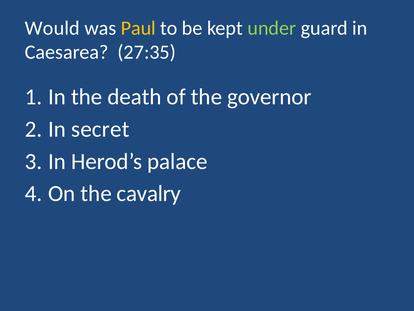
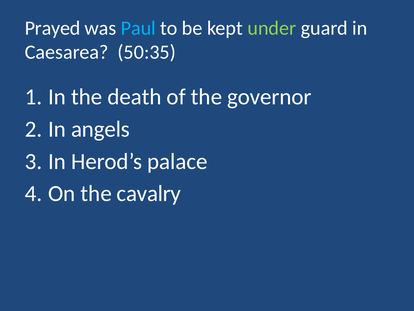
Would: Would -> Prayed (53, 28)
Paul colour: yellow -> light blue (138, 28)
27:35: 27:35 -> 50:35 (147, 52)
secret: secret -> angels (100, 129)
